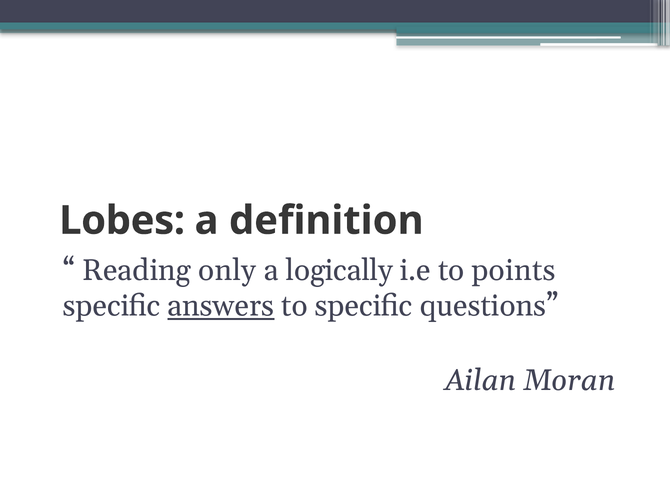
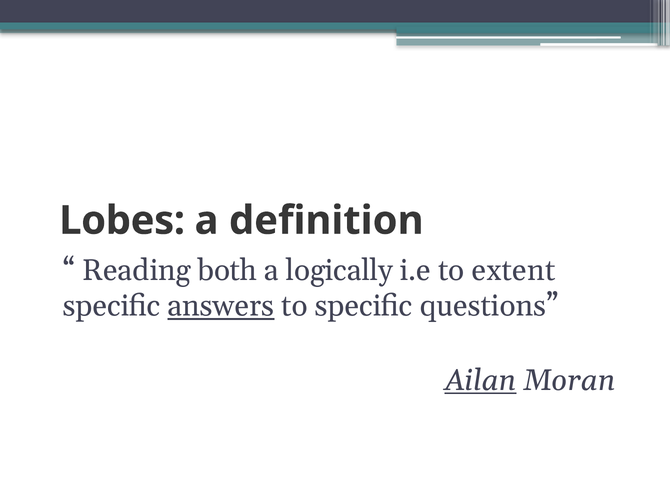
only: only -> both (227, 270)
points: points -> extent (514, 270)
Ailan underline: none -> present (480, 380)
